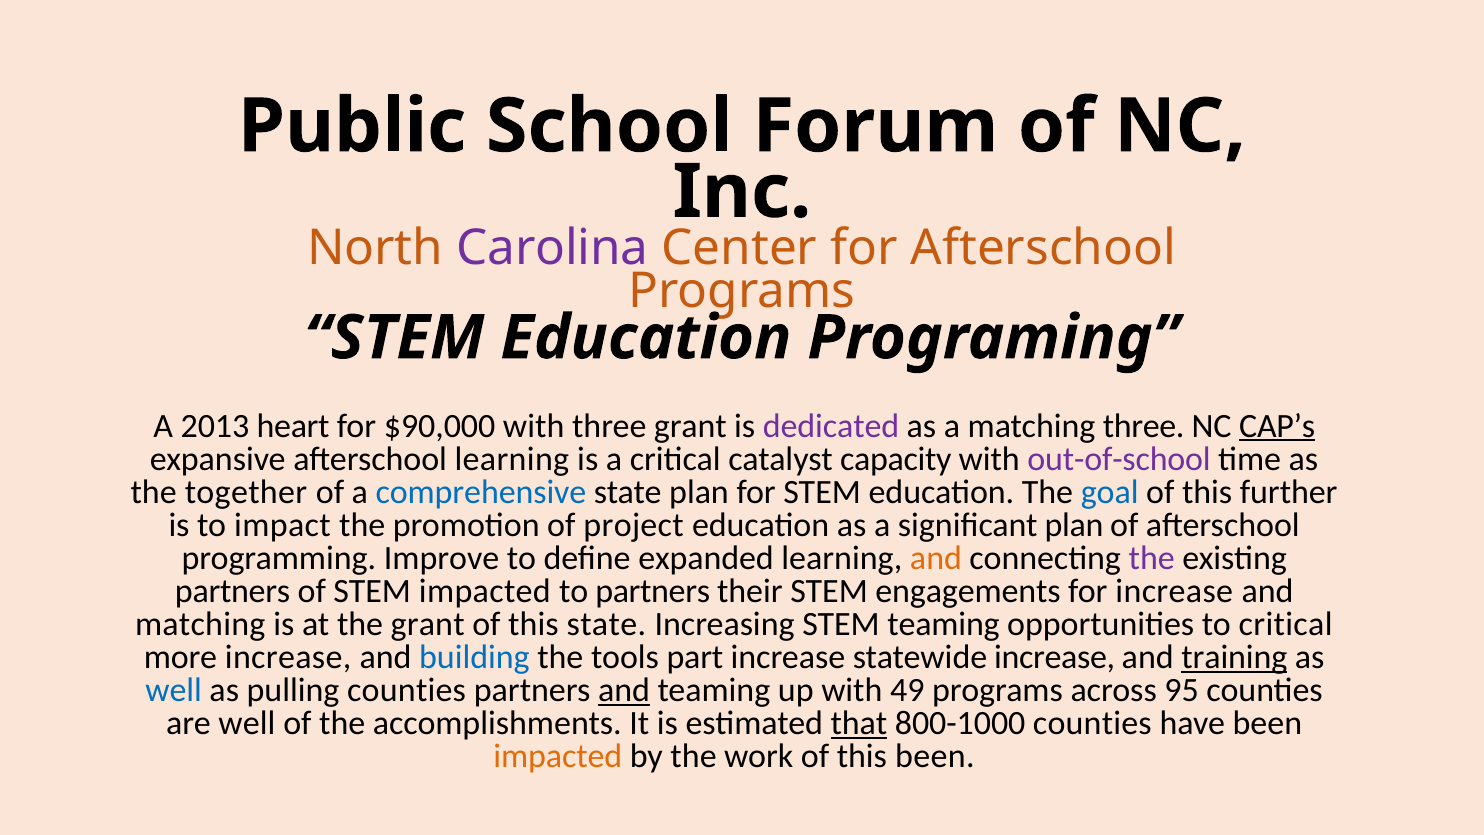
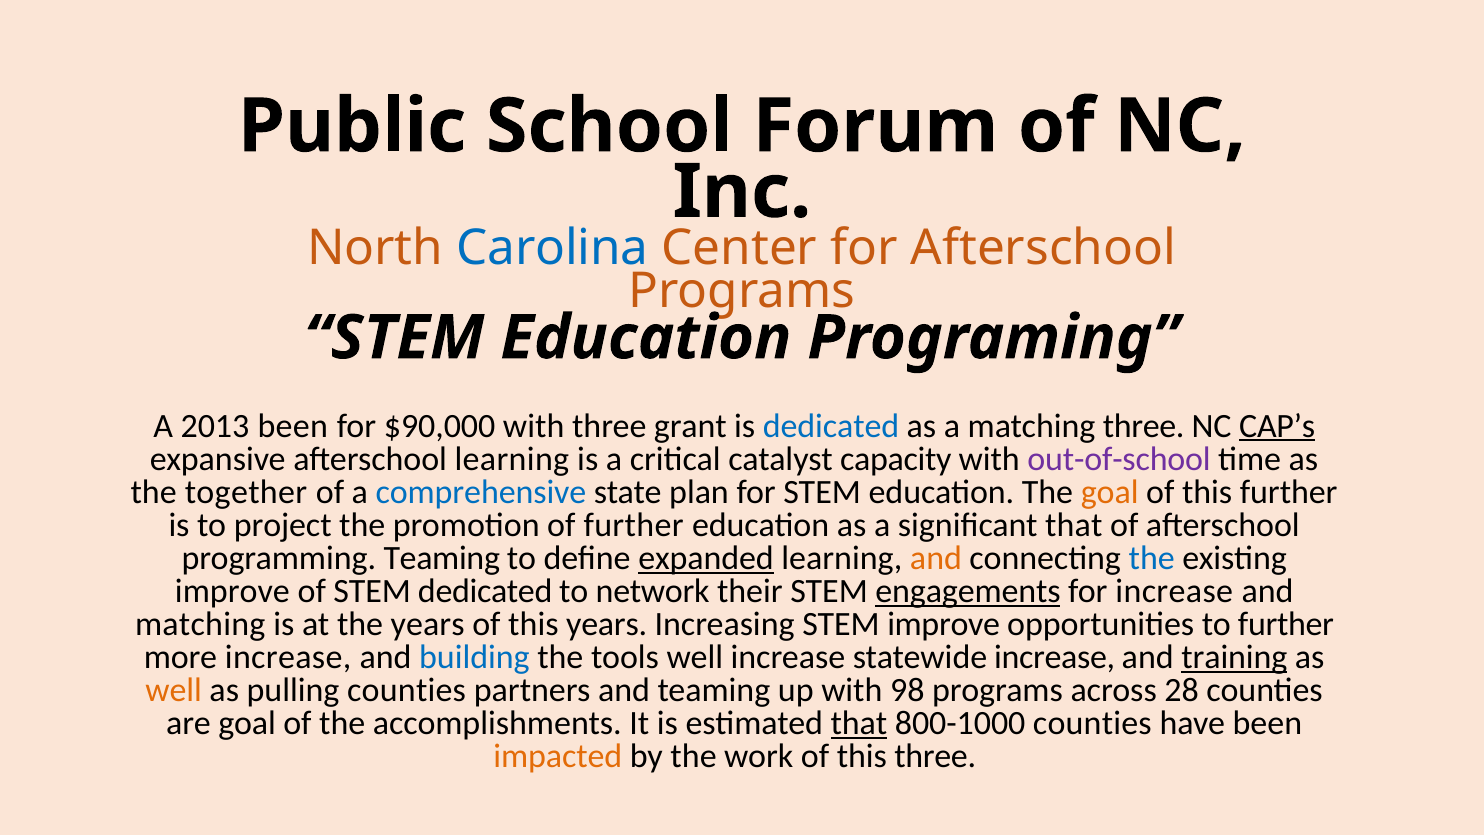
Carolina colour: purple -> blue (552, 248)
2013 heart: heart -> been (293, 426)
dedicated colour: purple -> blue (831, 426)
goal colour: blue -> orange (1110, 492)
impact: impact -> project (283, 525)
of project: project -> further (634, 525)
significant plan: plan -> that (1074, 525)
programming Improve: Improve -> Teaming (442, 558)
expanded underline: none -> present (706, 558)
the colour: purple -> blue (1152, 558)
partners: partners -> improve (232, 591)
STEM impacted: impacted -> dedicated (485, 591)
to partners: partners -> network (653, 591)
engagements underline: none -> present (968, 591)
the grant: grant -> years (428, 624)
this state: state -> years (607, 624)
STEM teaming: teaming -> improve (944, 624)
to critical: critical -> further (1286, 624)
tools part: part -> well (695, 657)
well colour: blue -> orange (174, 690)
and underline: present -> none (624, 690)
49: 49 -> 98 (907, 690)
95: 95 -> 28 (1182, 690)
are well: well -> goal (247, 723)
this been: been -> three (935, 756)
